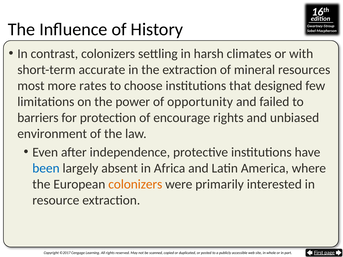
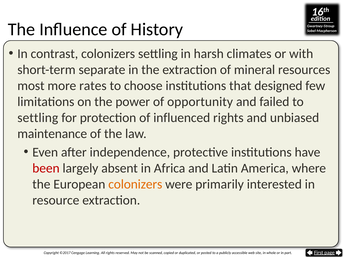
accurate: accurate -> separate (102, 70)
barriers: barriers -> settling (38, 118)
encourage: encourage -> influenced (182, 118)
environment: environment -> maintenance (52, 134)
been colour: blue -> red (46, 168)
